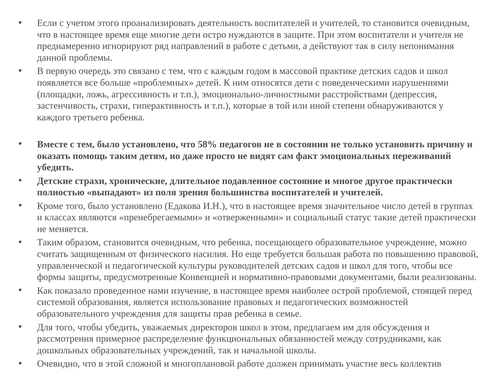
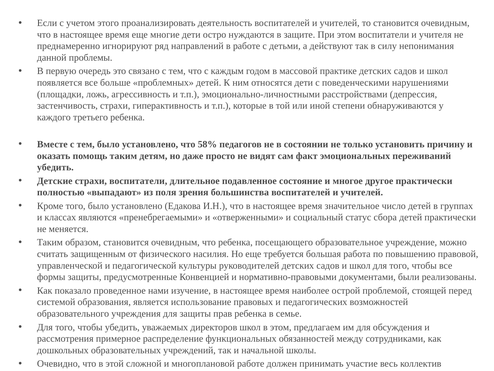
страхи хронические: хронические -> воспитатели (138, 181)
такие: такие -> сбора (385, 217)
